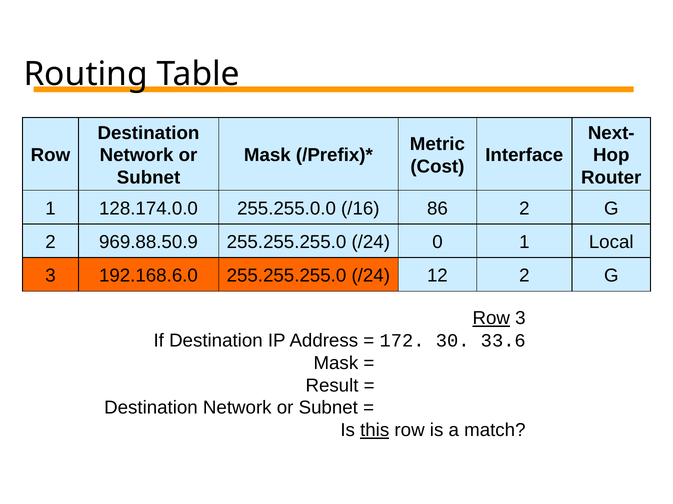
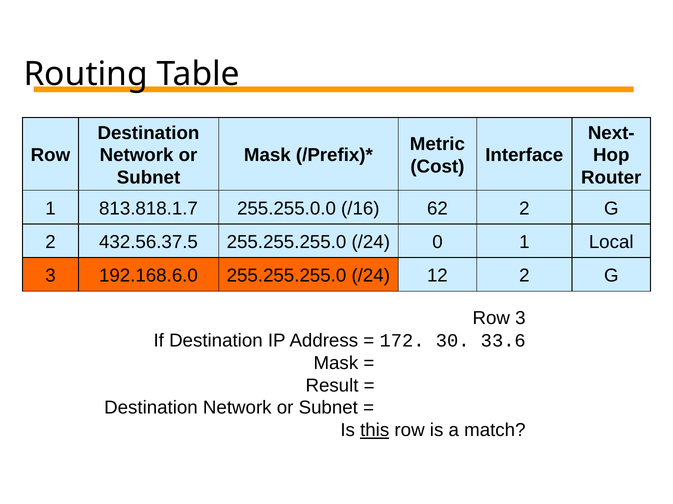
128.174.0.0: 128.174.0.0 -> 813.818.1.7 (148, 209)
86: 86 -> 62 (437, 209)
969.88.50.9: 969.88.50.9 -> 432.56.37.5 (148, 242)
Row underline: present -> none (491, 319)
